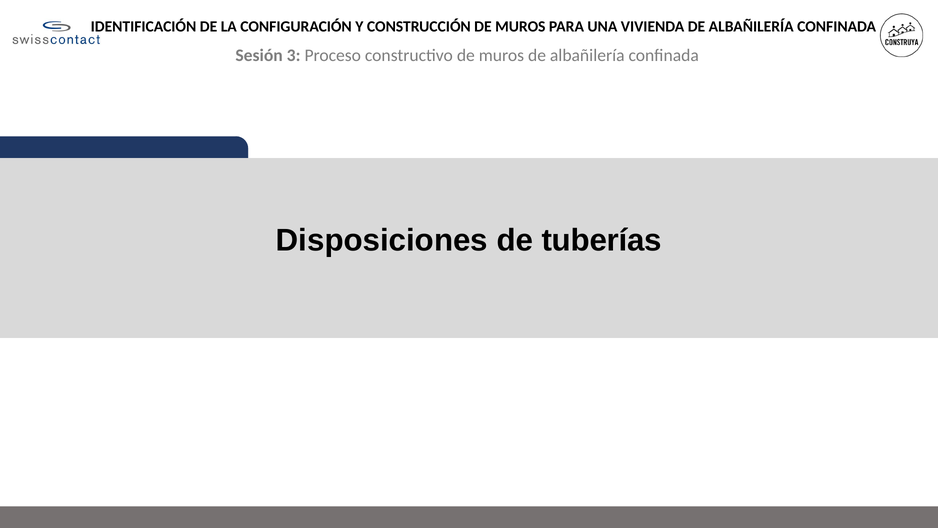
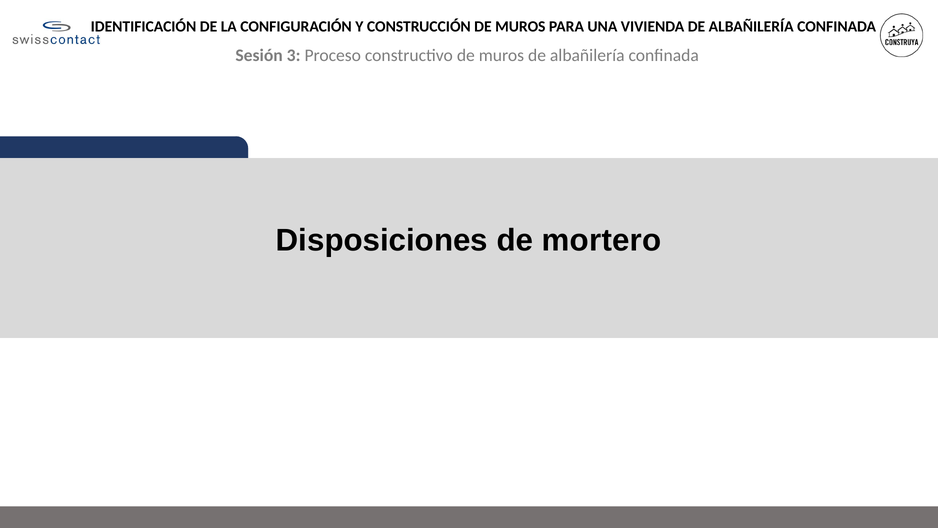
tuberías: tuberías -> mortero (602, 240)
